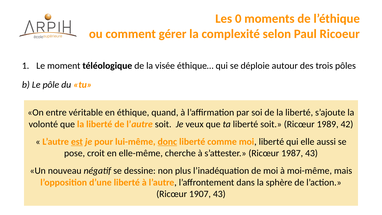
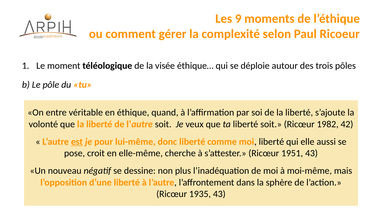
0: 0 -> 9 (238, 19)
1989: 1989 -> 1982 (328, 124)
donc underline: present -> none (167, 142)
1987: 1987 -> 1951 (292, 153)
1907: 1907 -> 1935 (200, 194)
